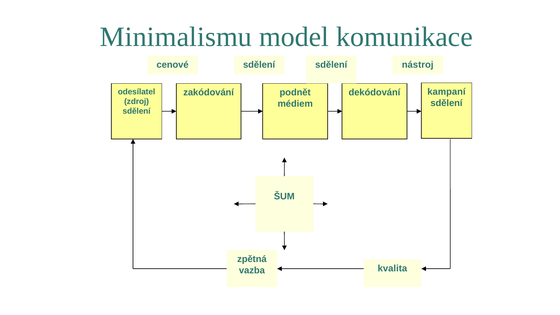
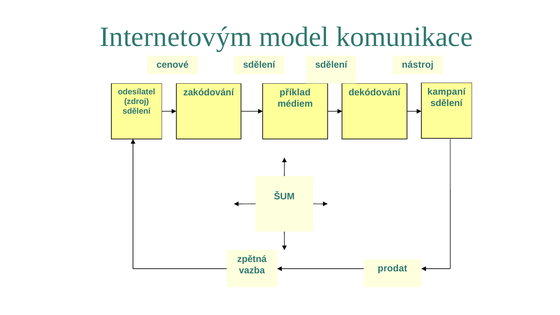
Minimalismu: Minimalismu -> Internetovým (176, 37)
podnět: podnět -> příklad (295, 92)
kvalita: kvalita -> prodat (392, 268)
